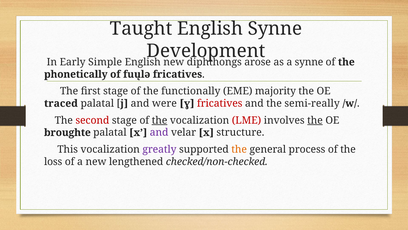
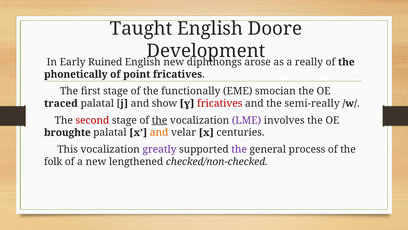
English Synne: Synne -> Doore (275, 28)
Simple: Simple -> Ruined (105, 62)
a synne: synne -> really (309, 62)
fuųlə: fuųlə -> point (137, 74)
majority: majority -> smocian (275, 91)
were: were -> show (165, 103)
LME colour: red -> purple (247, 120)
the underline: present -> none (315, 120)
and colour: purple -> orange (159, 132)
structure: structure -> centuries (240, 132)
the colour: orange -> purple (239, 149)
loss: loss -> folk (53, 161)
